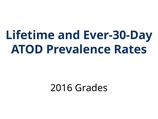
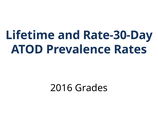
Ever-30-Day: Ever-30-Day -> Rate-30-Day (118, 35)
